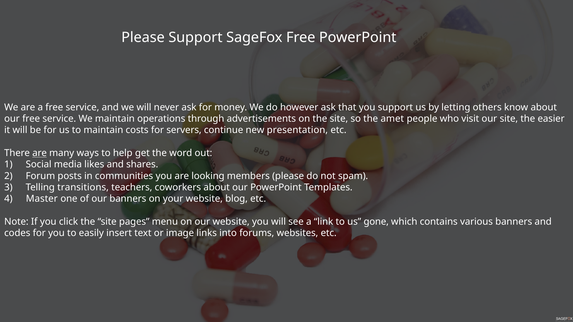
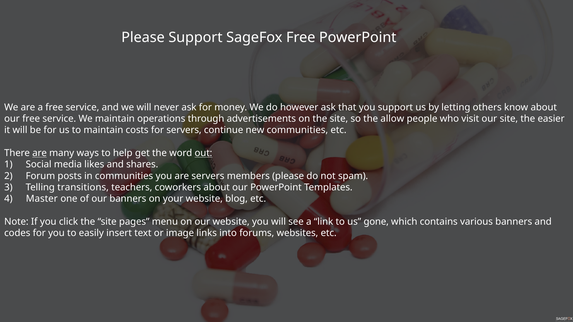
amet: amet -> allow (392, 119)
new presentation: presentation -> communities (297, 130)
out underline: none -> present (203, 153)
are looking: looking -> servers (208, 176)
